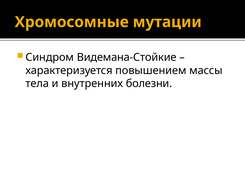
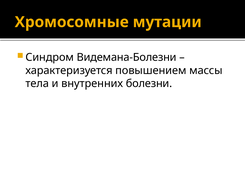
Видемана-Стойкие: Видемана-Стойкие -> Видемана-Болезни (127, 57)
